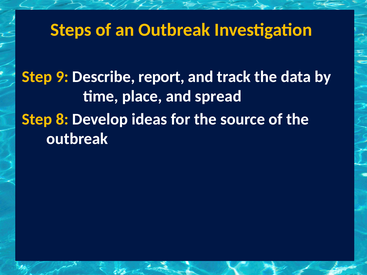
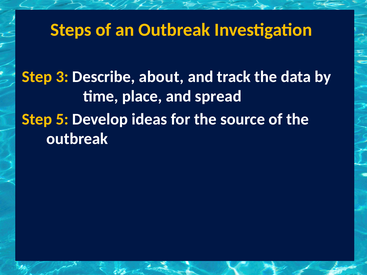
9: 9 -> 3 (62, 77)
report: report -> about (161, 77)
8: 8 -> 5 (62, 119)
